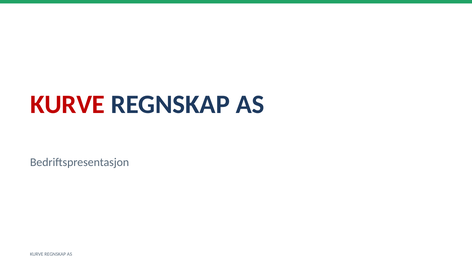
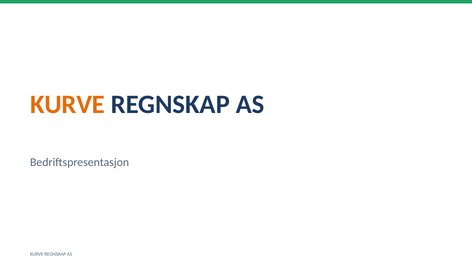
KURVE colour: red -> orange (67, 105)
